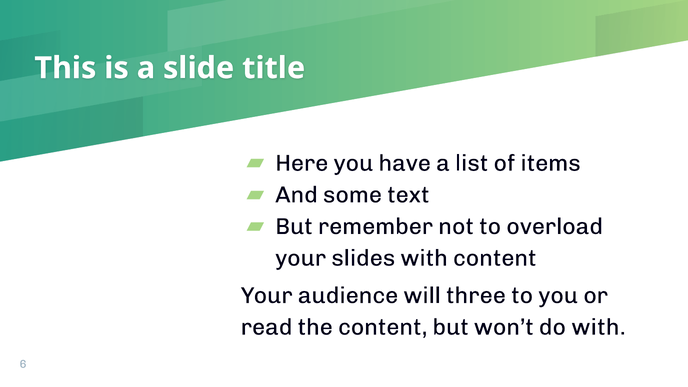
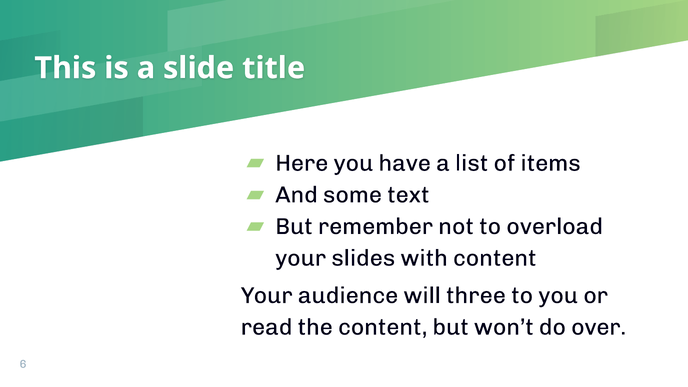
do with: with -> over (599, 327)
